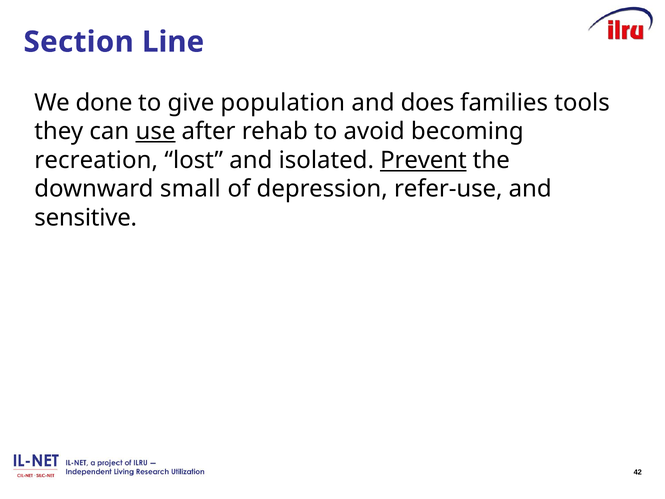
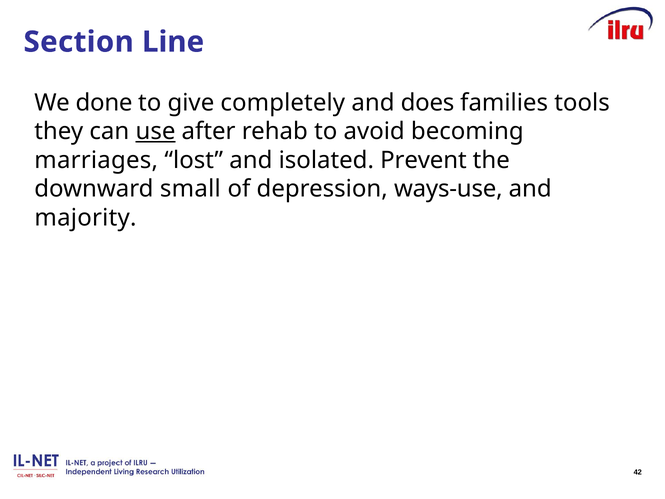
population: population -> completely (283, 103)
recreation: recreation -> marriages (96, 160)
Prevent underline: present -> none (423, 160)
refer-use: refer-use -> ways-use (448, 189)
sensitive: sensitive -> majority (85, 218)
